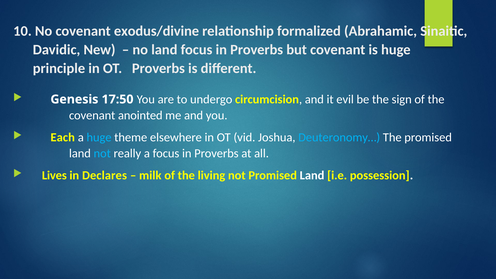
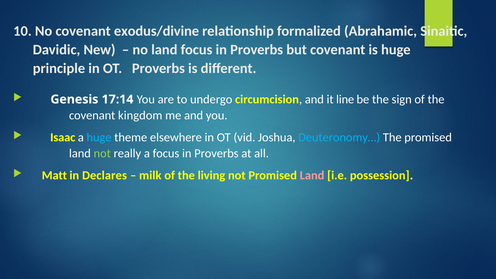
17:50: 17:50 -> 17:14 (118, 99)
evil: evil -> line (345, 99)
anointed: anointed -> kingdom (140, 115)
Each: Each -> Isaac (63, 137)
not colour: light blue -> light green (102, 153)
Lives: Lives -> Matt (54, 175)
Land colour: white -> pink (312, 175)
